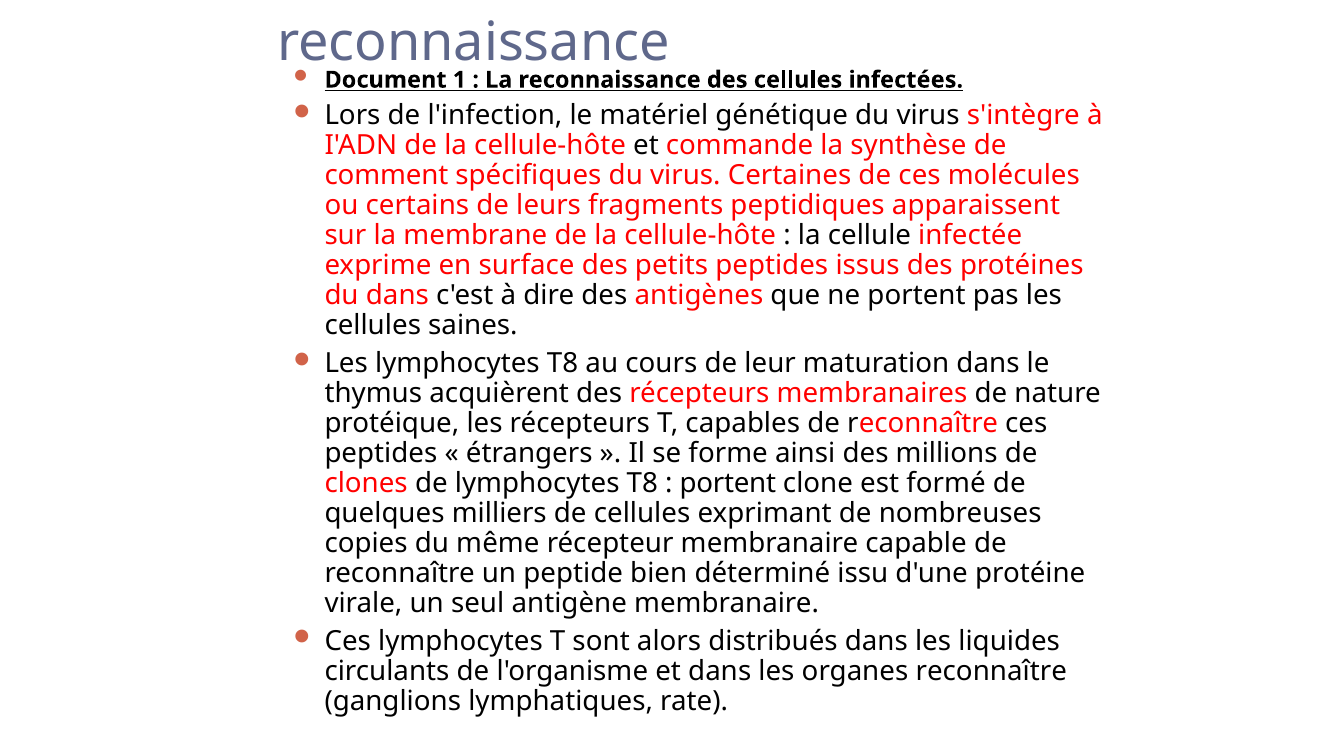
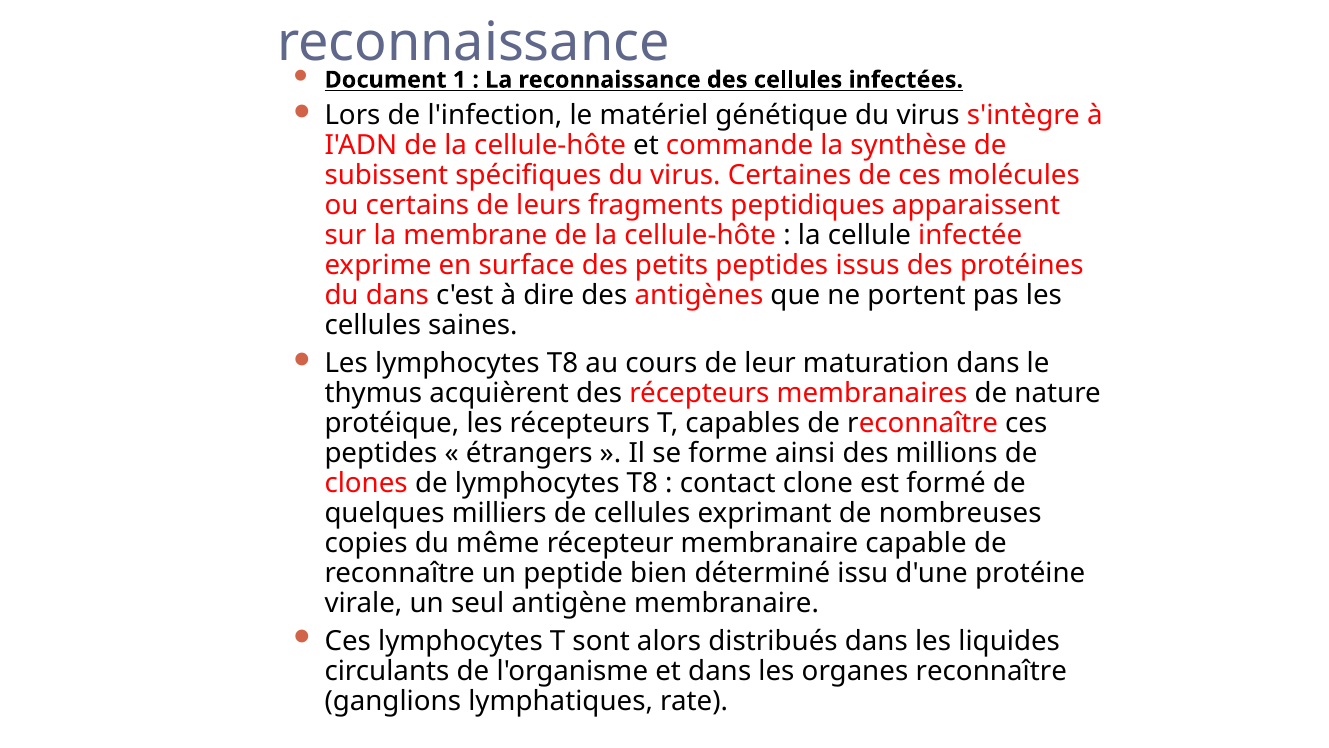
comment: comment -> subissent (386, 176)
portent: portent -> contact (728, 483)
